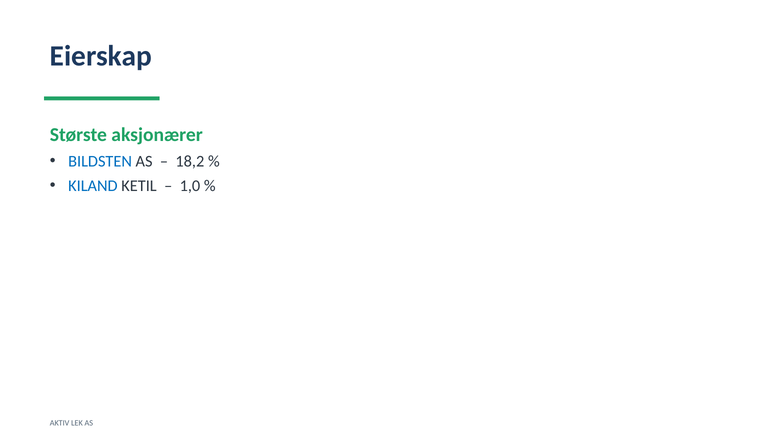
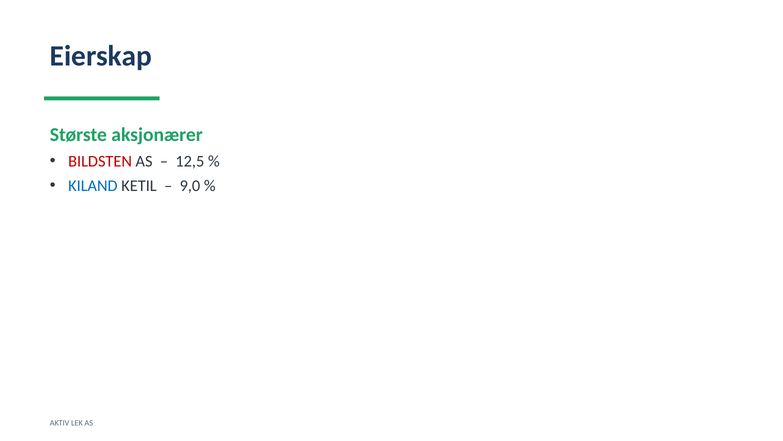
BILDSTEN colour: blue -> red (100, 161)
18,2: 18,2 -> 12,5 (190, 161)
1,0: 1,0 -> 9,0 (190, 185)
